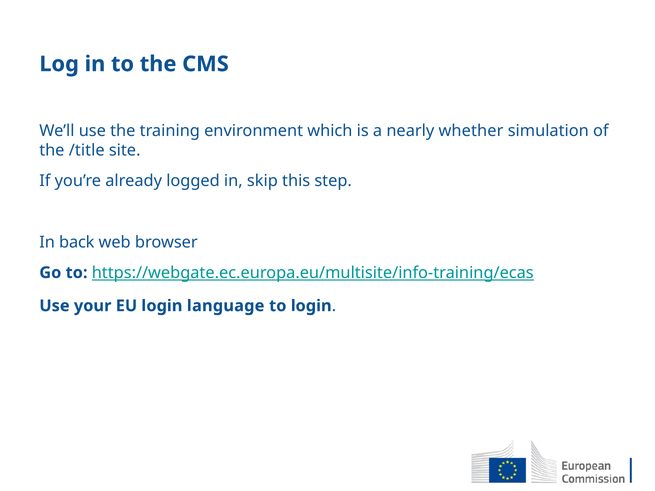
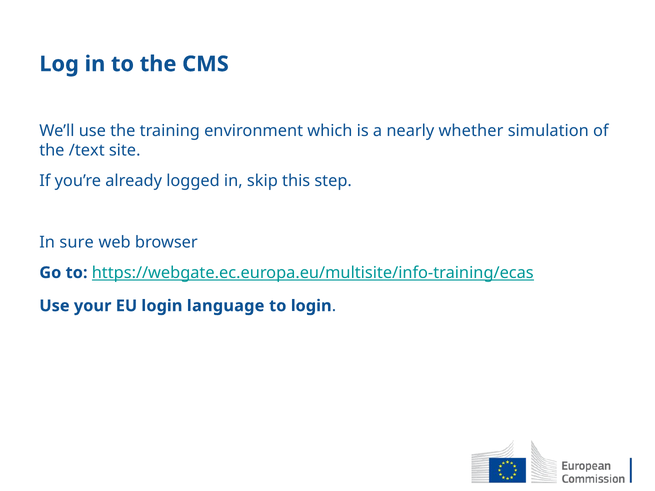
/title: /title -> /text (87, 151)
back: back -> sure (77, 242)
